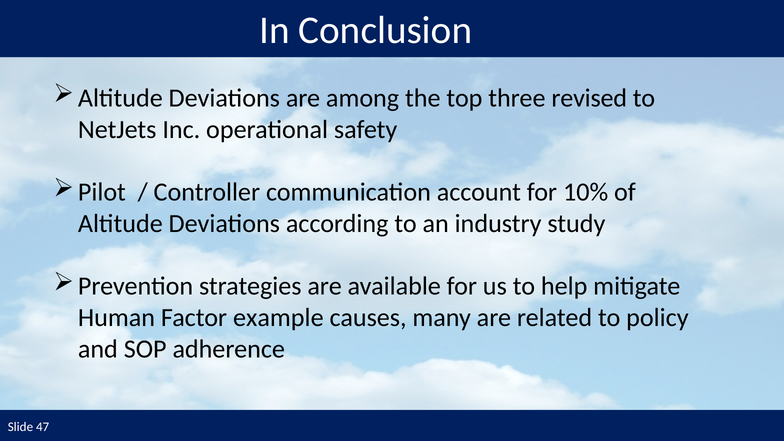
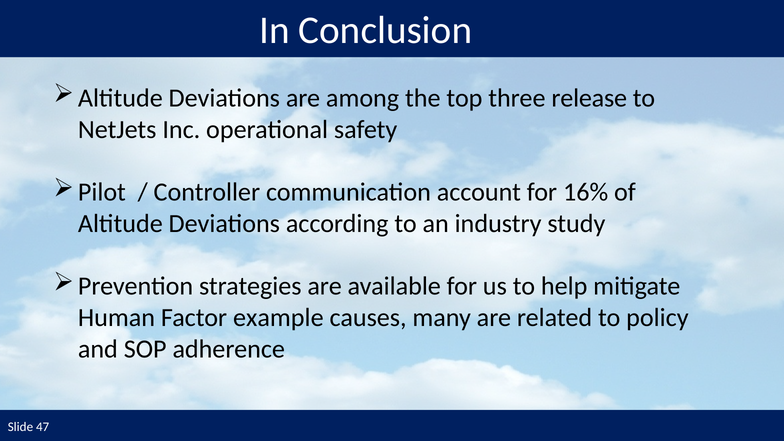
revised: revised -> release (589, 98)
10%: 10% -> 16% (586, 192)
